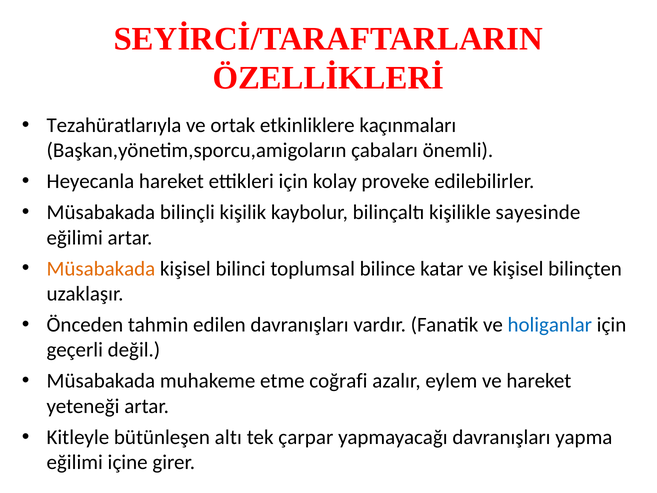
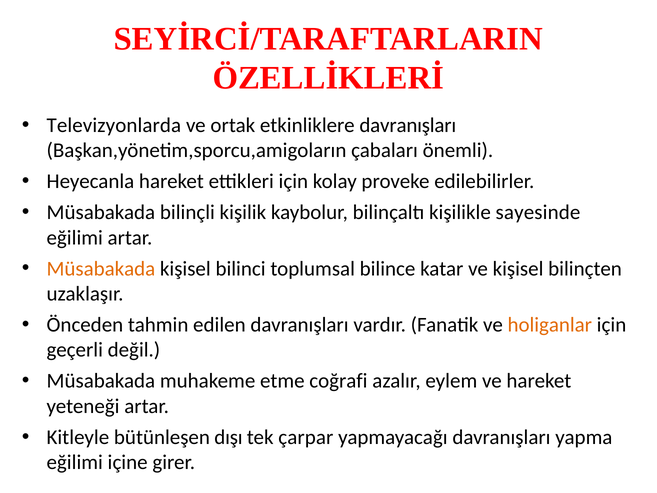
Tezahüratlarıyla: Tezahüratlarıyla -> Televizyonlarda (114, 125)
etkinliklere kaçınmaları: kaçınmaları -> davranışları (408, 125)
holiganlar colour: blue -> orange (550, 325)
altı: altı -> dışı (228, 437)
